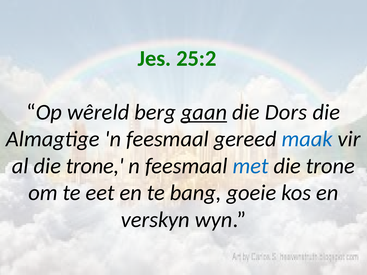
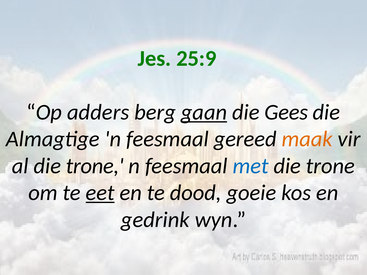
25:2: 25:2 -> 25:9 (196, 58)
wêreld: wêreld -> adders (98, 112)
Dors: Dors -> Gees (286, 112)
maak colour: blue -> orange (307, 139)
eet underline: none -> present (100, 193)
bang: bang -> dood (196, 193)
verskyn: verskyn -> gedrink (155, 220)
